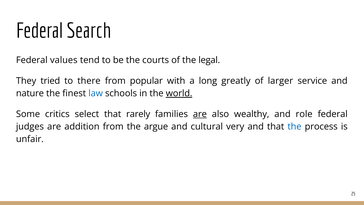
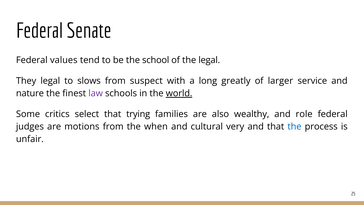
Search: Search -> Senate (89, 31)
courts: courts -> school (156, 60)
They tried: tried -> legal (50, 81)
there: there -> slows (89, 81)
popular: popular -> suspect (146, 81)
law colour: blue -> purple (96, 93)
rarely: rarely -> trying (138, 114)
are underline: present -> none (200, 114)
addition: addition -> motions (82, 127)
argue: argue -> when (156, 127)
